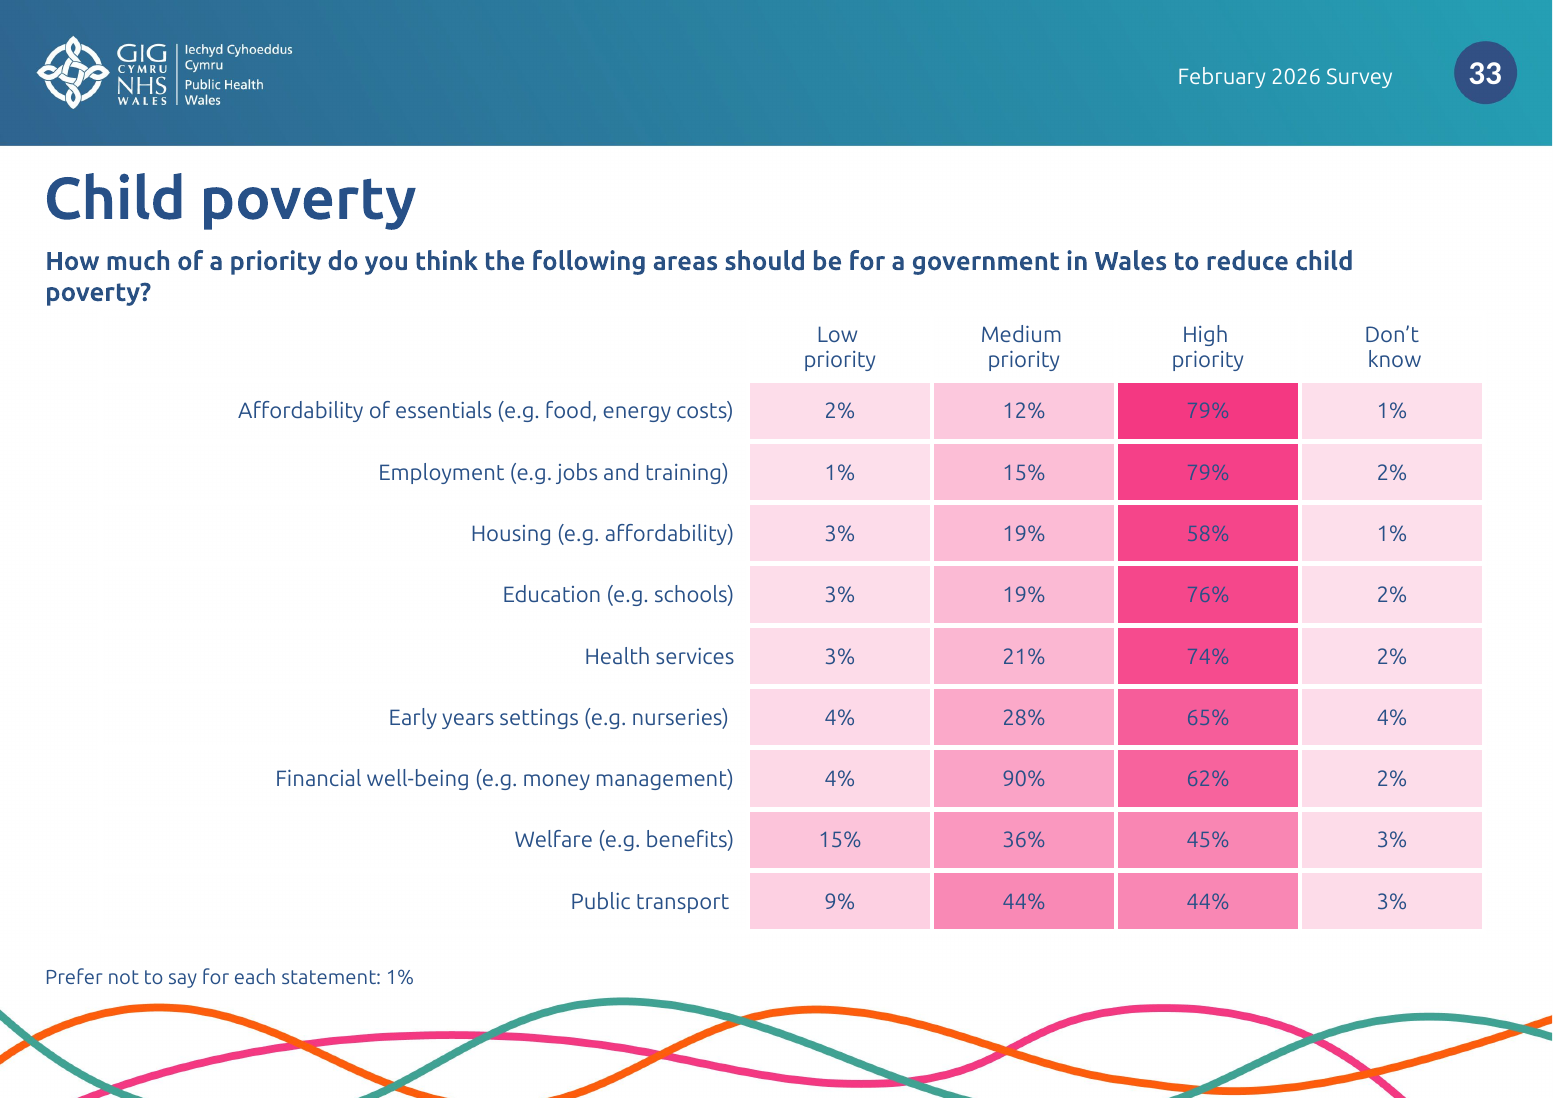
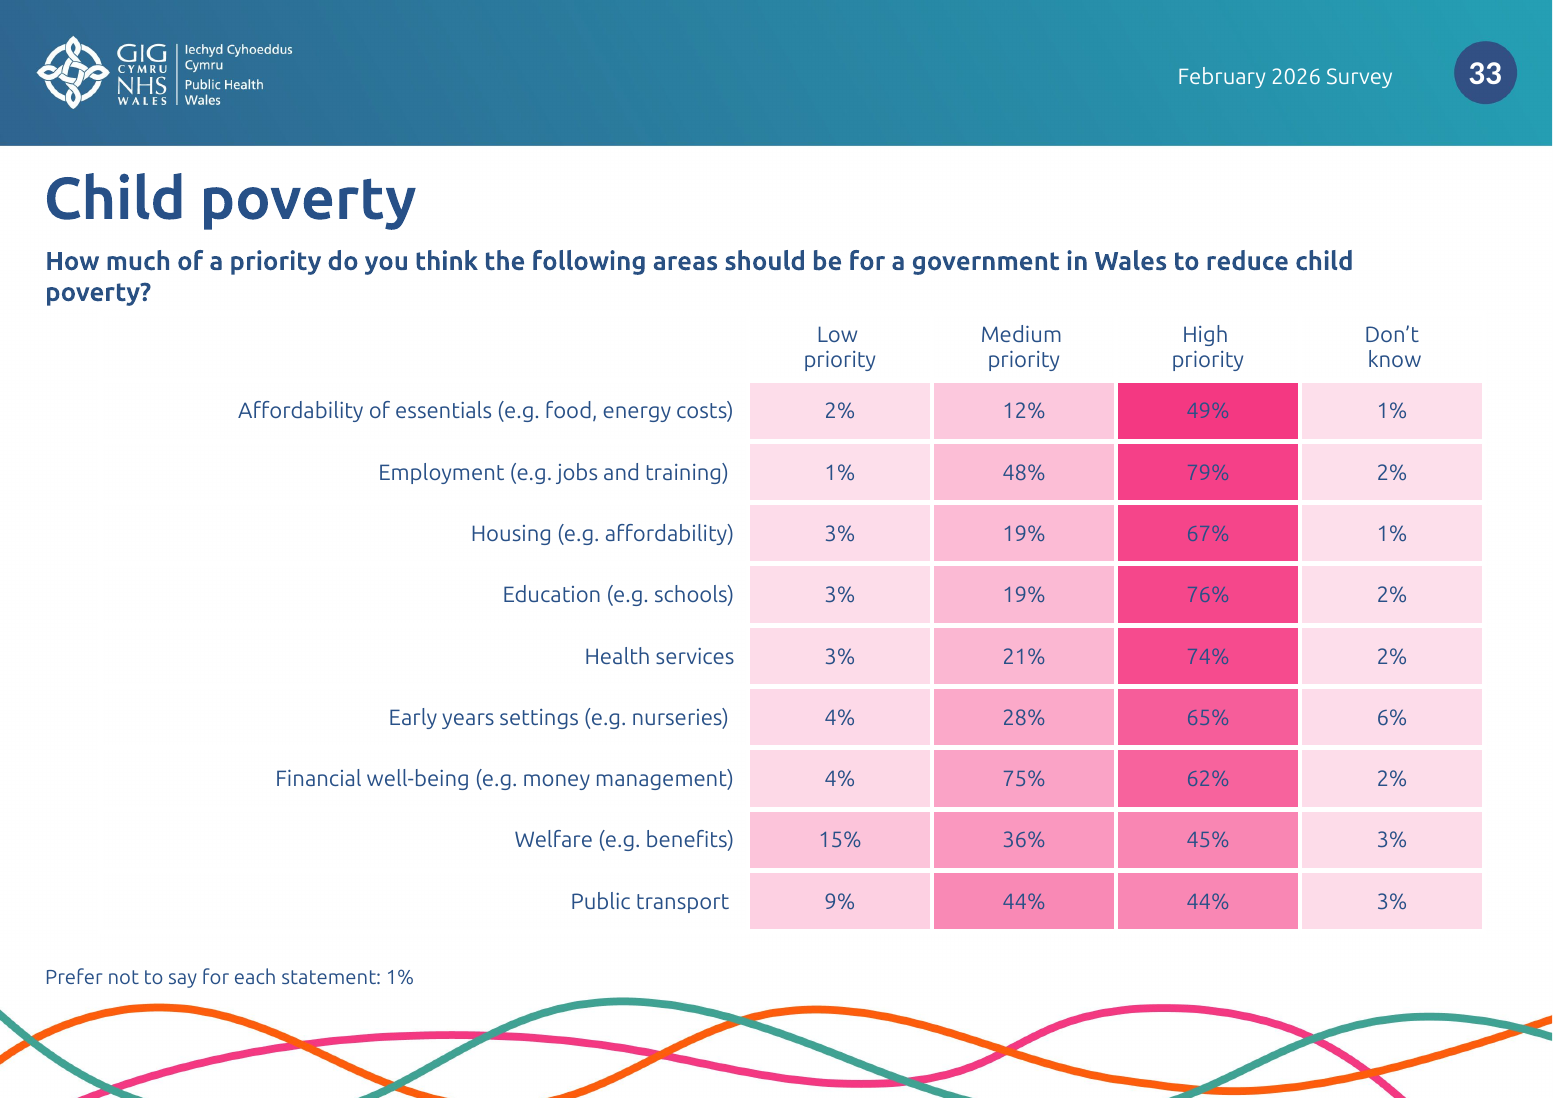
12% 79%: 79% -> 49% (1208, 412)
1% 15%: 15% -> 48% (1024, 473)
58%: 58% -> 67% (1208, 534)
65% 4%: 4% -> 6% (1392, 718)
90%: 90% -> 75% (1024, 779)
